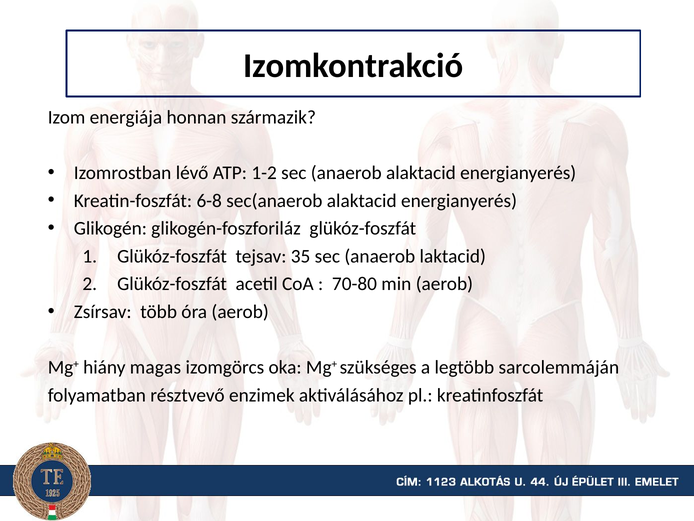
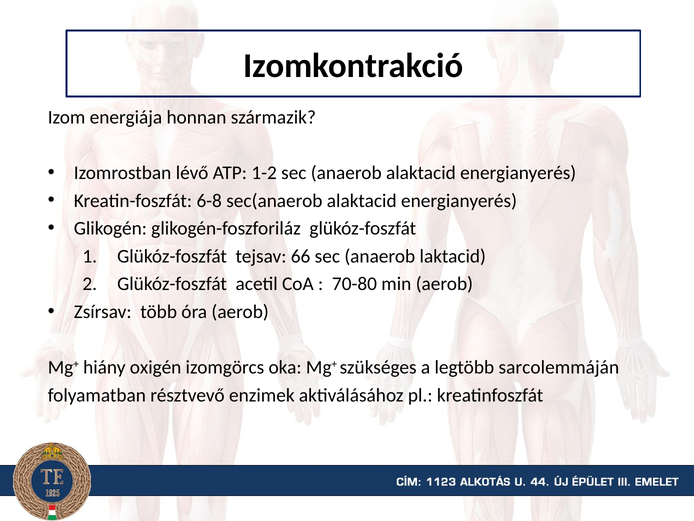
35: 35 -> 66 (301, 256)
magas: magas -> oxigén (156, 367)
